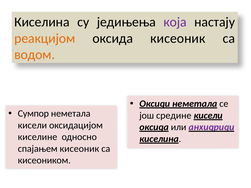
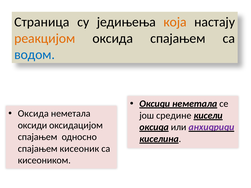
Киселина: Киселина -> Страница (42, 22)
која colour: purple -> orange (175, 22)
оксида кисеоник: кисеоник -> спајањем (178, 38)
водом colour: orange -> blue (35, 55)
Сумпор: Сумпор -> Оксида (33, 114)
кисели: кисели -> оксиди (32, 125)
киселине: киселине -> спајањем (38, 137)
